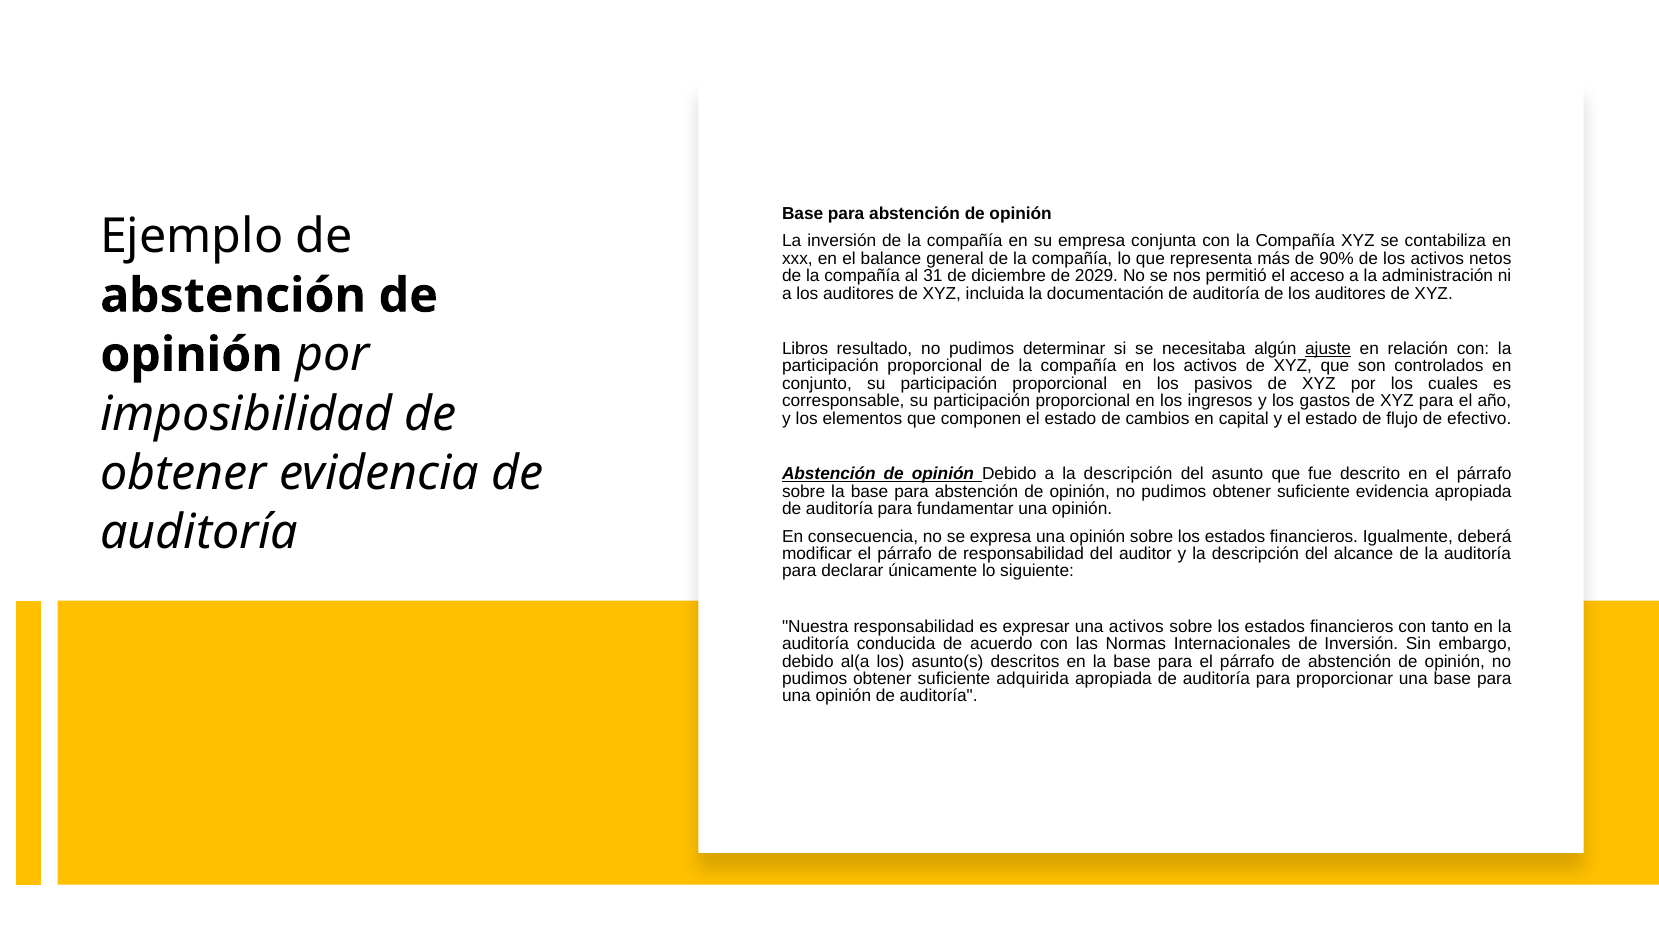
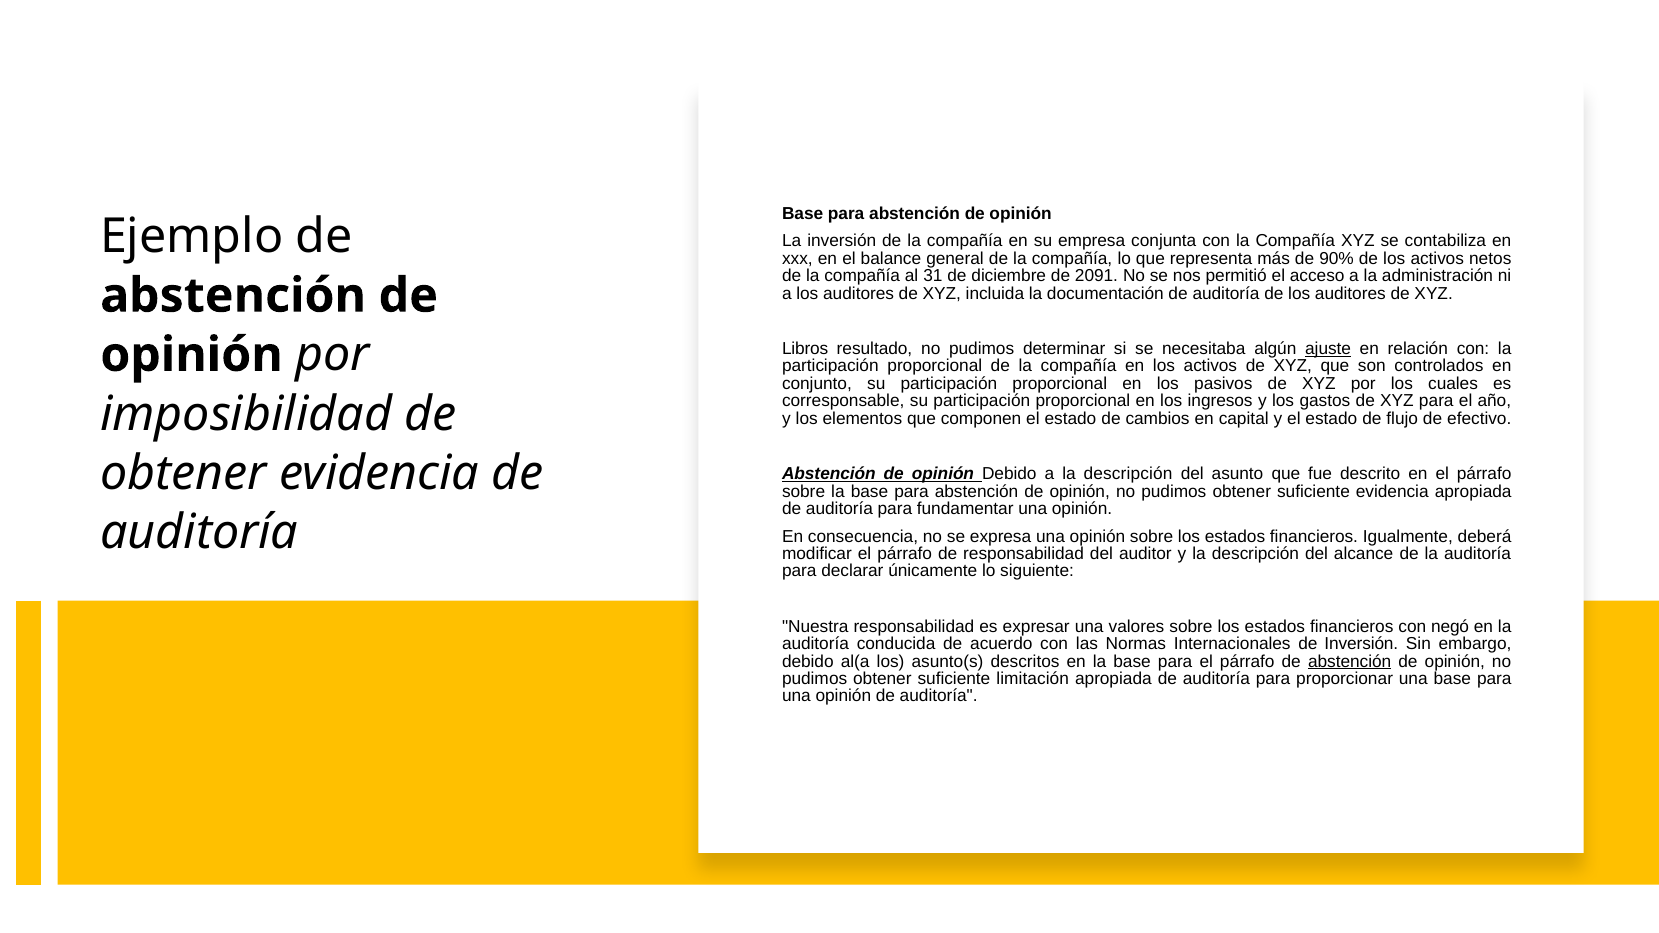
2029: 2029 -> 2091 (1097, 276)
una activos: activos -> valores (1136, 627)
tanto: tanto -> negó (1450, 627)
abstención underline: none -> present (1350, 662)
adquirida: adquirida -> limitación (1033, 679)
